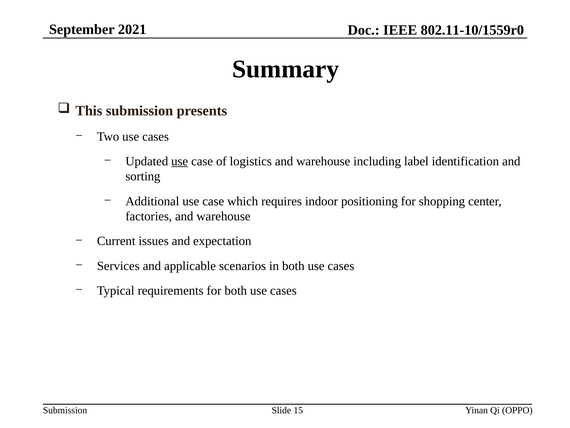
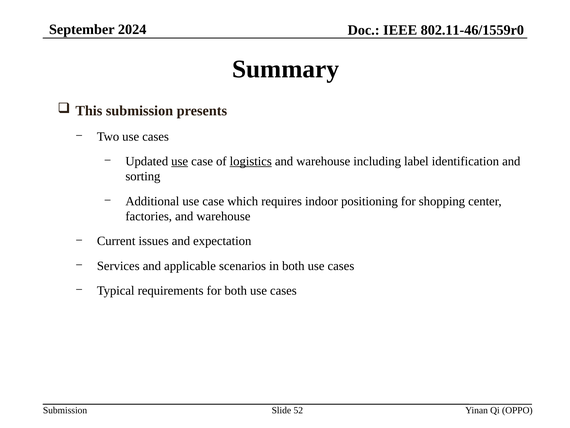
2021: 2021 -> 2024 (132, 30)
802.11-10/1559r0: 802.11-10/1559r0 -> 802.11-46/1559r0 (472, 30)
logistics underline: none -> present (251, 161)
15: 15 -> 52 (298, 410)
